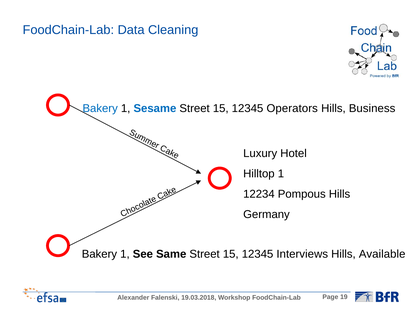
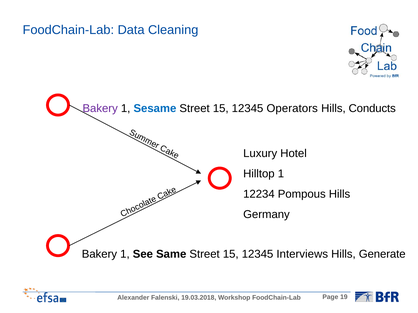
Bakery colour: blue -> purple (100, 108)
Business: Business -> Conducts (372, 108)
Available: Available -> Generate (382, 254)
